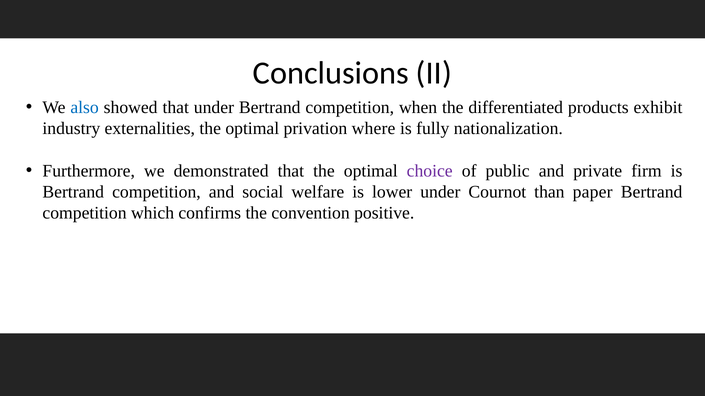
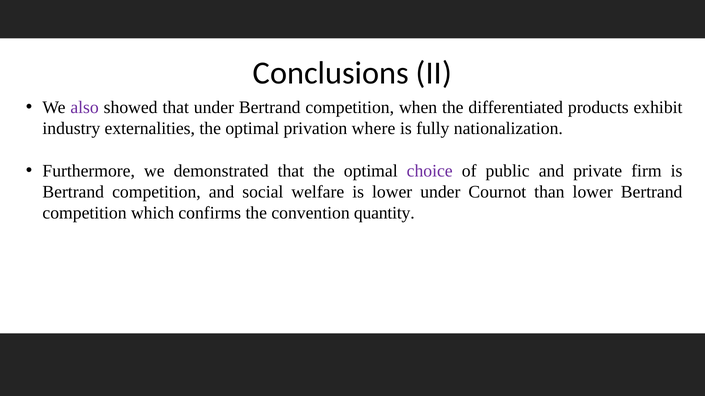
also colour: blue -> purple (85, 108)
than paper: paper -> lower (593, 192)
positive: positive -> quantity (384, 213)
